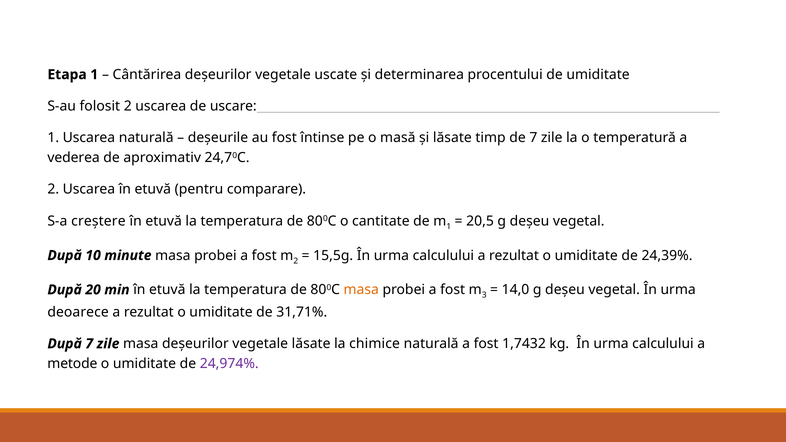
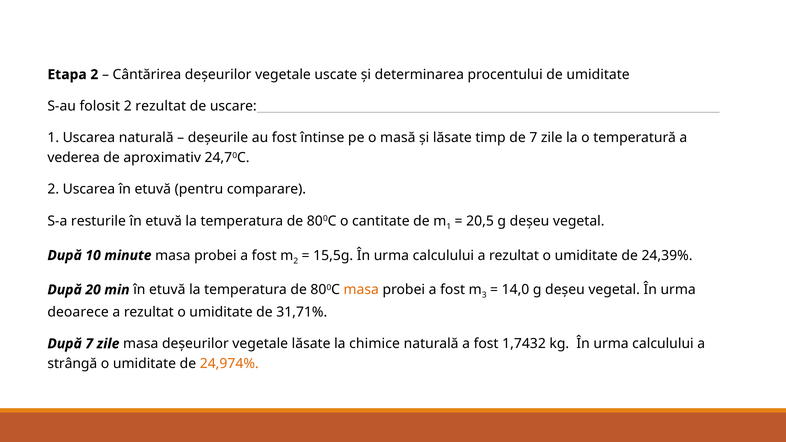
Etapa 1: 1 -> 2 (94, 75)
folosit 2 uscarea: uscarea -> rezultat (161, 106)
creștere: creștere -> resturile (98, 221)
metode: metode -> strângă (72, 364)
24,974% colour: purple -> orange (229, 364)
